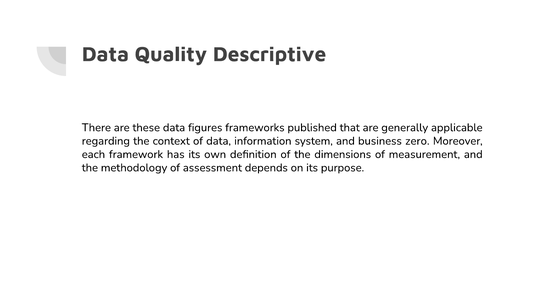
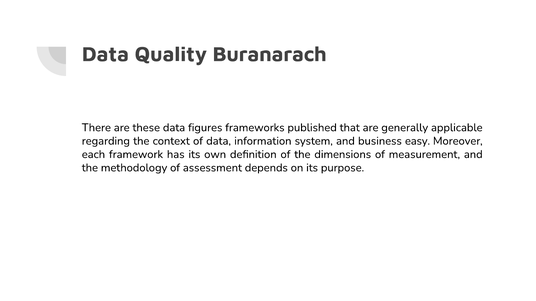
Descriptive: Descriptive -> Buranarach (270, 54)
zero: zero -> easy (417, 141)
